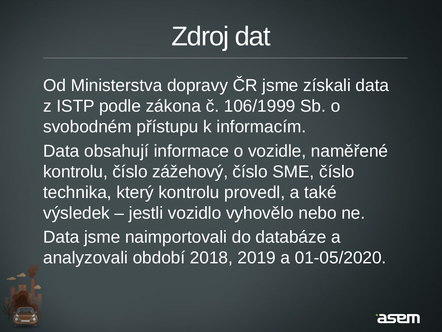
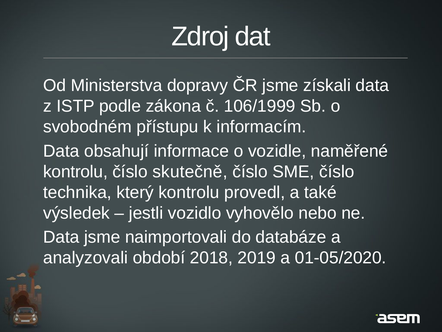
zážehový: zážehový -> skutečně (190, 172)
